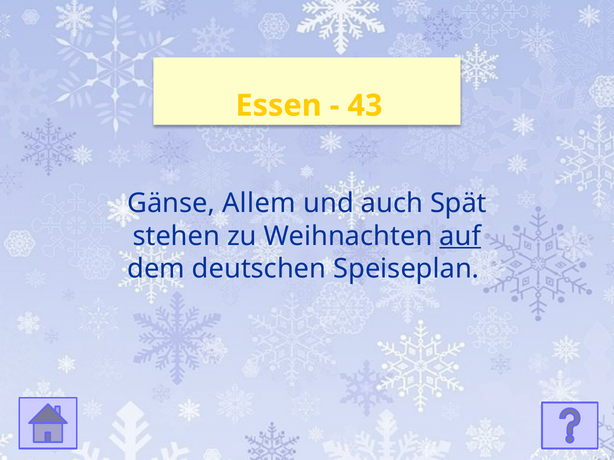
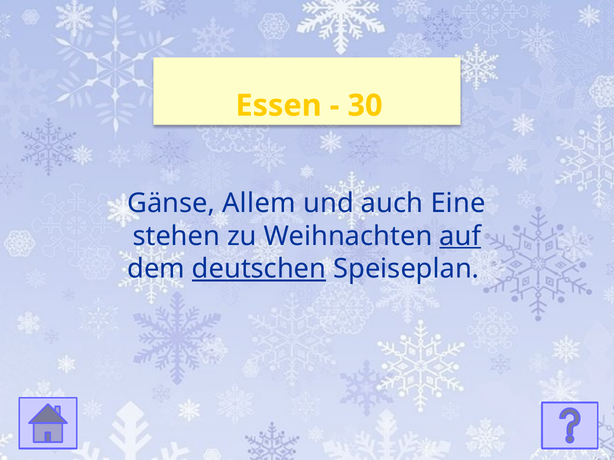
43: 43 -> 30 (365, 106)
Spät: Spät -> Eine (458, 204)
deutschen underline: none -> present (259, 269)
